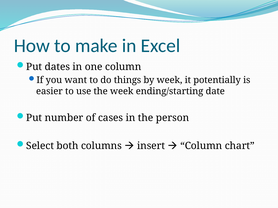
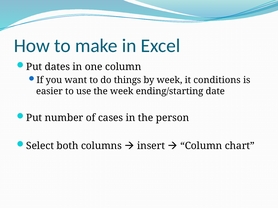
potentially: potentially -> conditions (217, 80)
